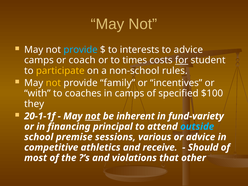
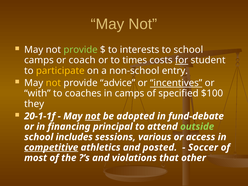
provide colour: light blue -> light green (81, 50)
to advice: advice -> school (188, 50)
rules: rules -> entry (175, 71)
family: family -> advice (118, 83)
incentives underline: none -> present (176, 83)
inherent: inherent -> adopted (136, 116)
fund-variety: fund-variety -> fund-debate (196, 116)
outside colour: light blue -> light green (197, 127)
premise: premise -> includes (74, 137)
or advice: advice -> access (201, 137)
competitive underline: none -> present (51, 147)
receive: receive -> posted (160, 147)
Should: Should -> Soccer (203, 147)
